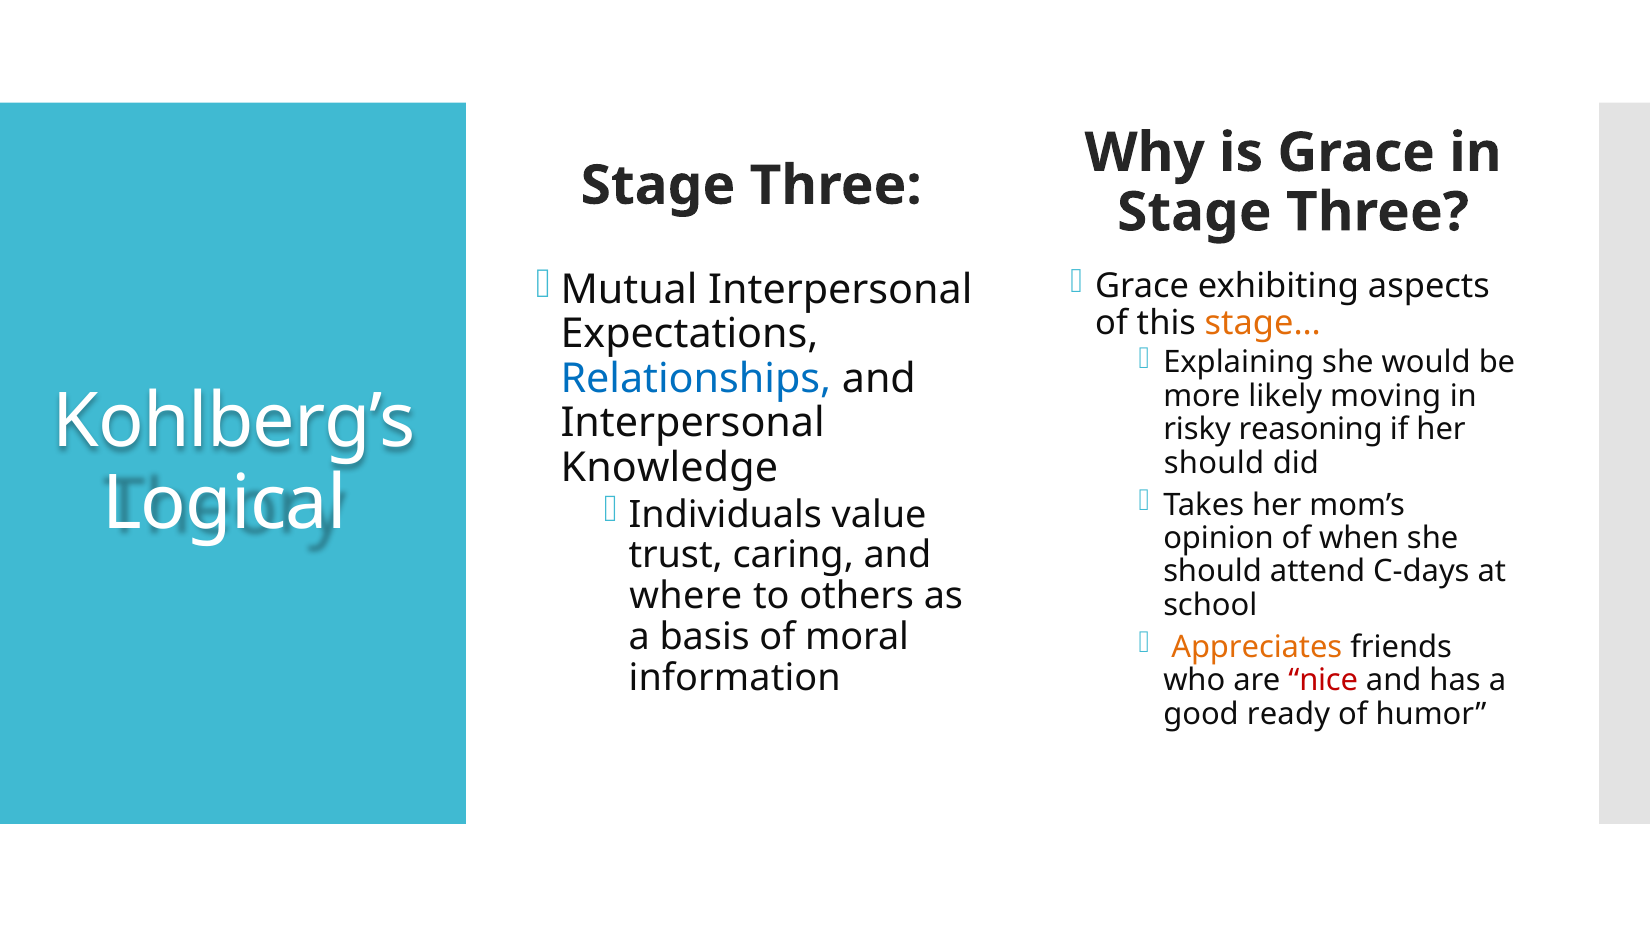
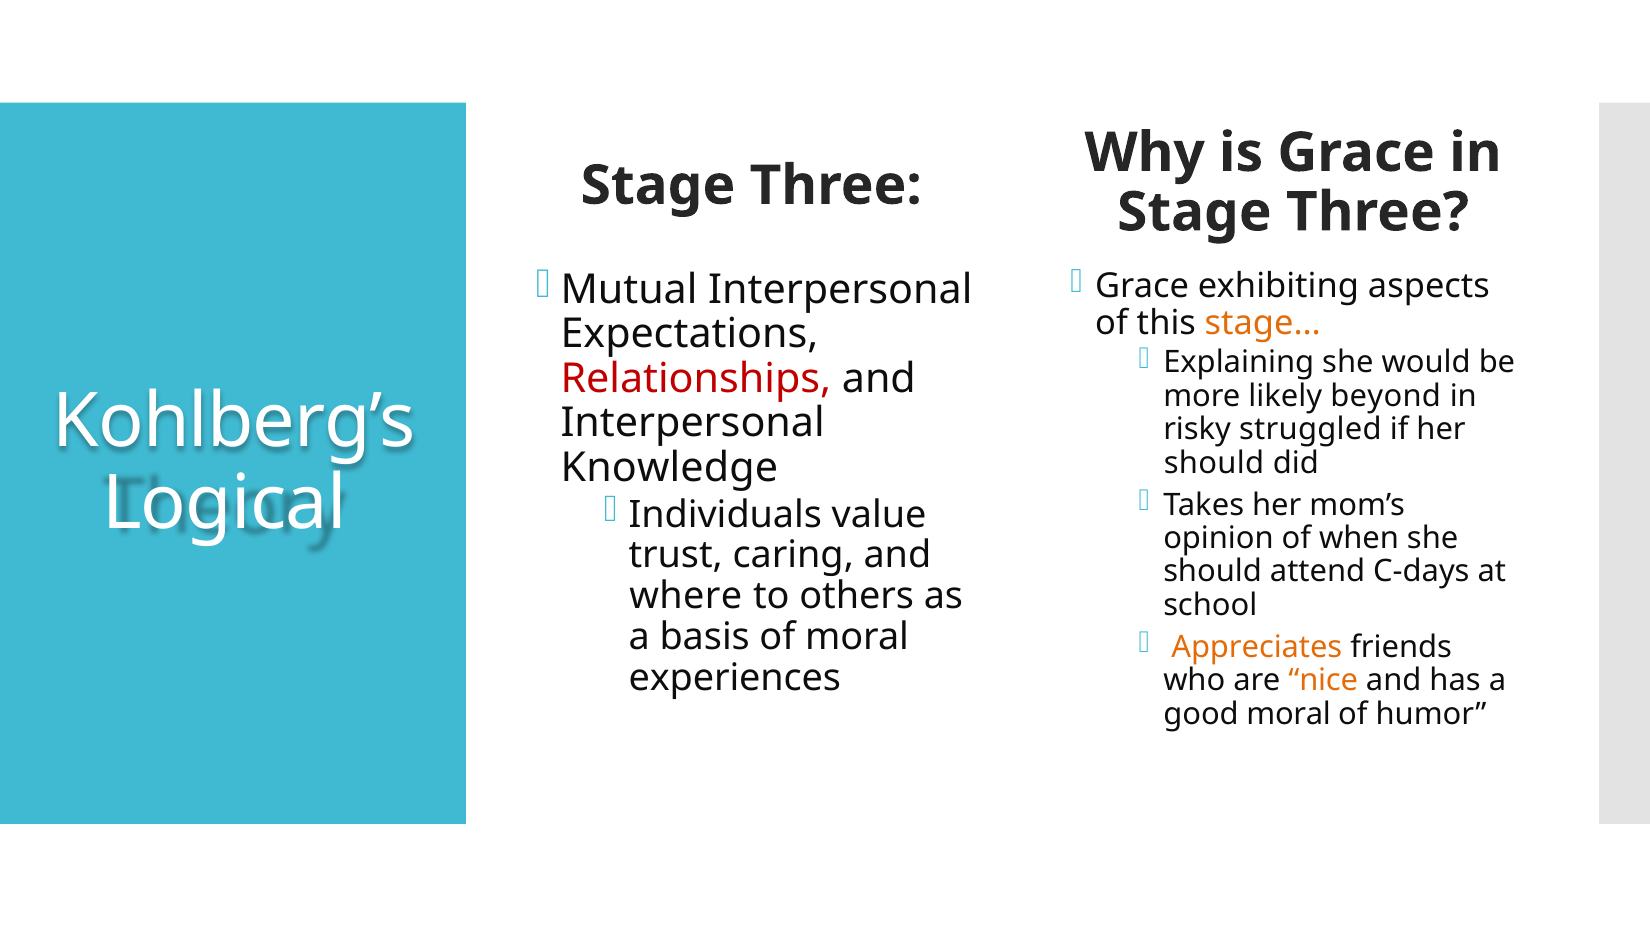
Relationships colour: blue -> red (696, 379)
moving: moving -> beyond (1386, 396)
reasoning: reasoning -> struggled (1310, 429)
information: information -> experiences (735, 678)
nice colour: red -> orange (1323, 681)
good ready: ready -> moral (1289, 714)
